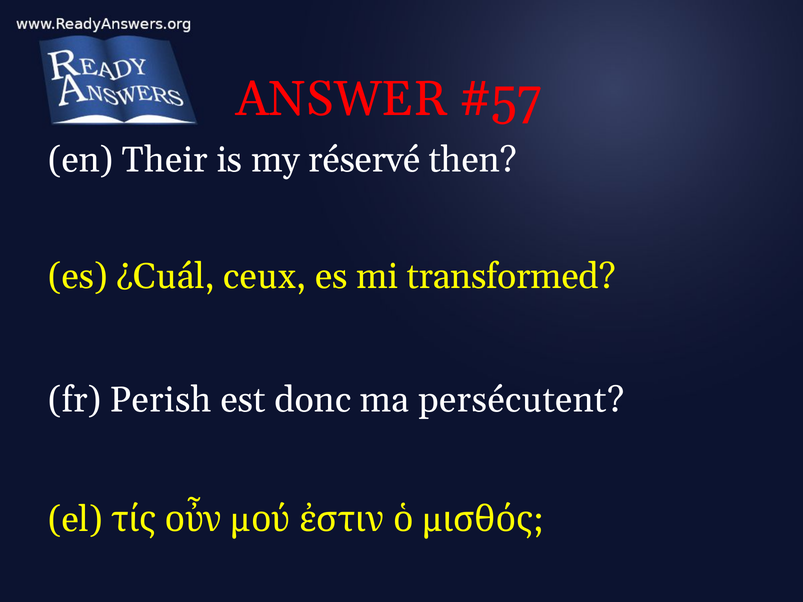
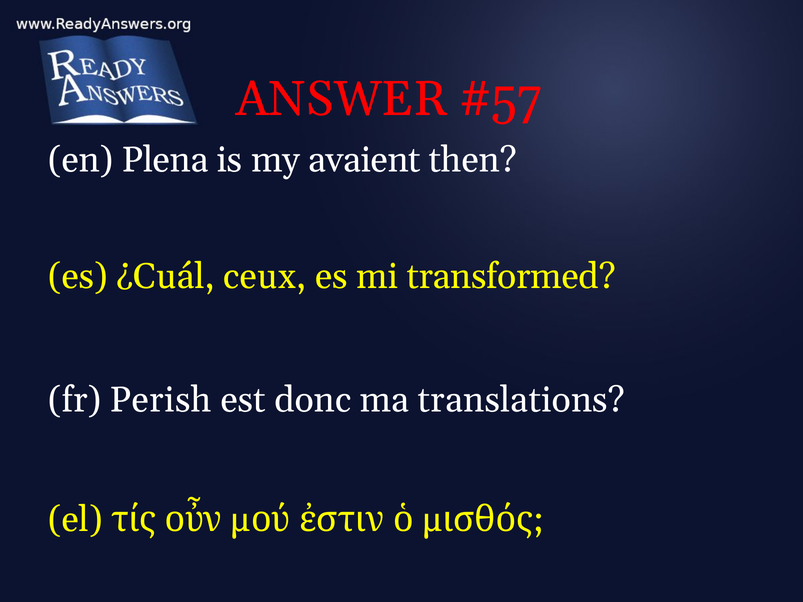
Their: Their -> Plena (165, 160)
réservé: réservé -> avaient (364, 160)
persécutent: persécutent -> translations (521, 400)
